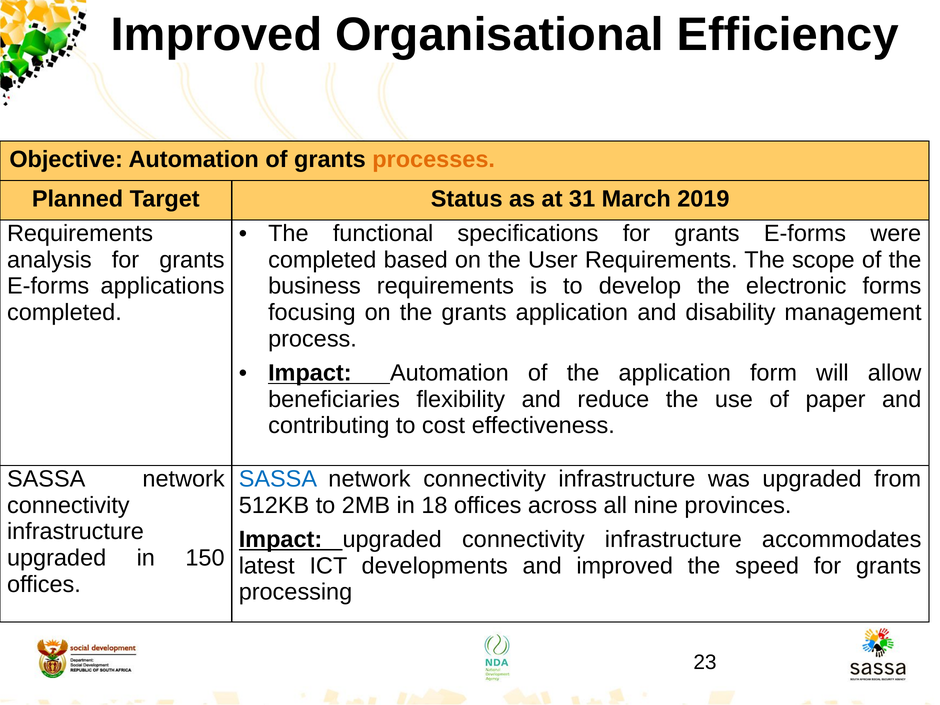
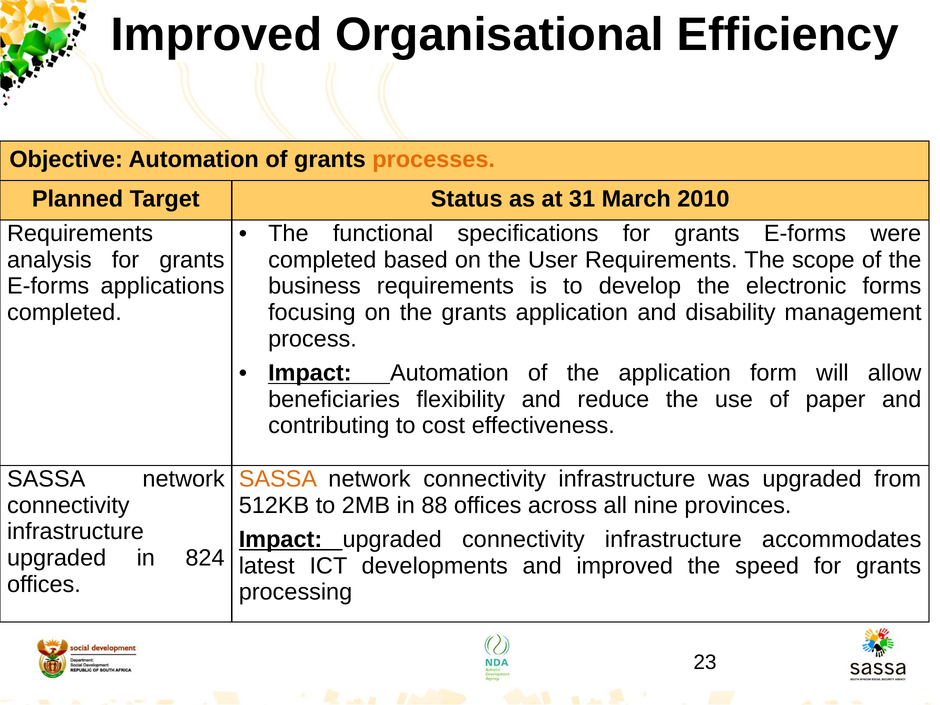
2019: 2019 -> 2010 (703, 199)
SASSA colour: blue -> orange (278, 479)
18: 18 -> 88 (434, 505)
150: 150 -> 824 (205, 558)
